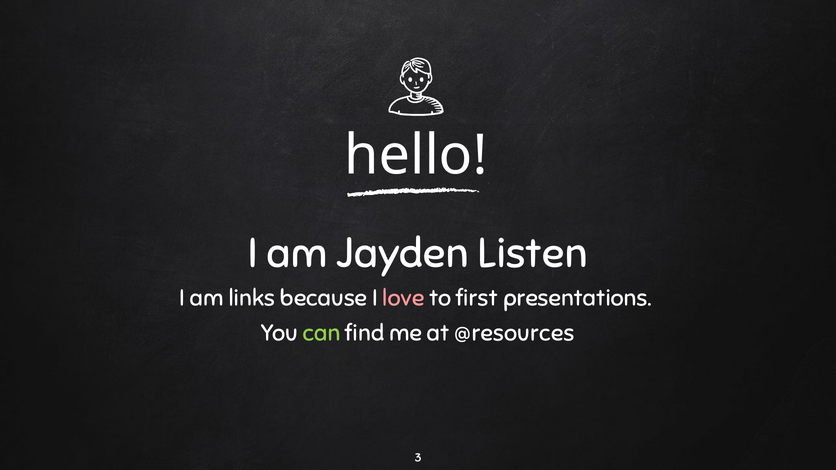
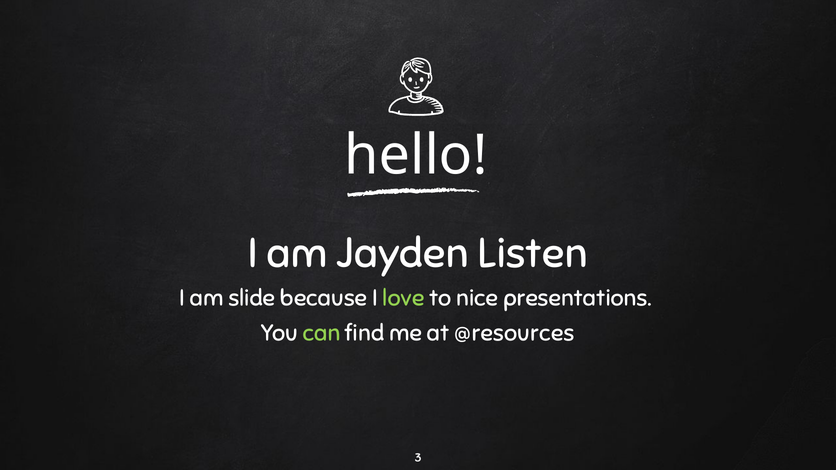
links: links -> slide (252, 298)
love colour: pink -> light green (403, 298)
first: first -> nice (477, 298)
